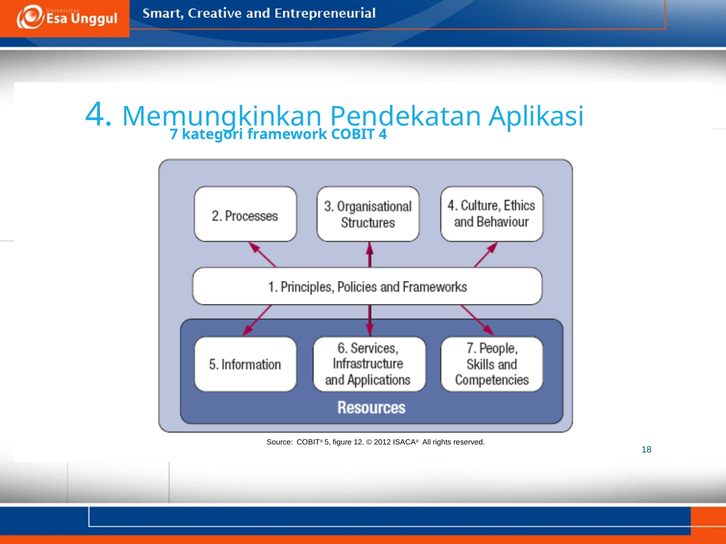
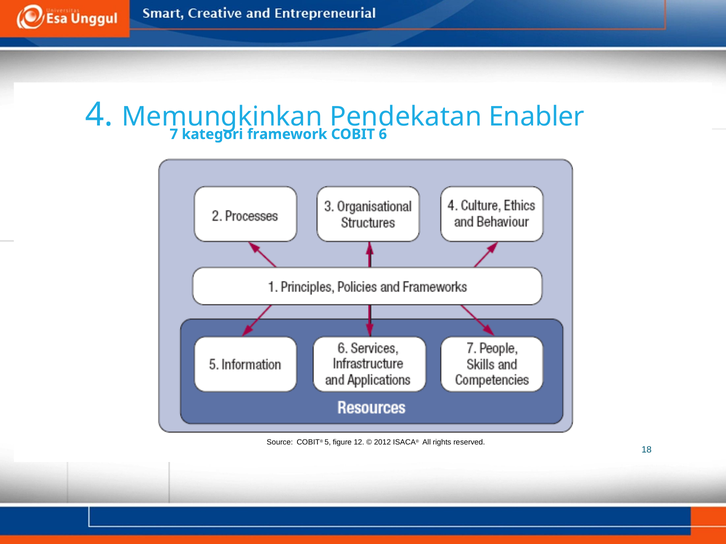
Aplikasi: Aplikasi -> Enabler (537, 117)
COBIT 4: 4 -> 6 (383, 134)
